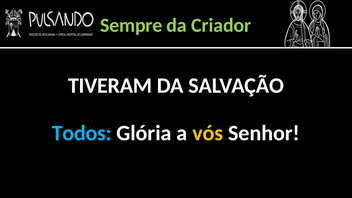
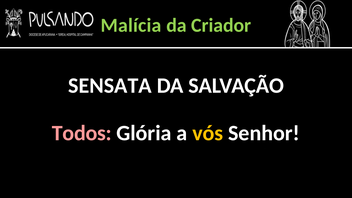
Sempre: Sempre -> Malícia (131, 25)
TIVERAM: TIVERAM -> SENSATA (110, 86)
Todos colour: light blue -> pink (82, 133)
